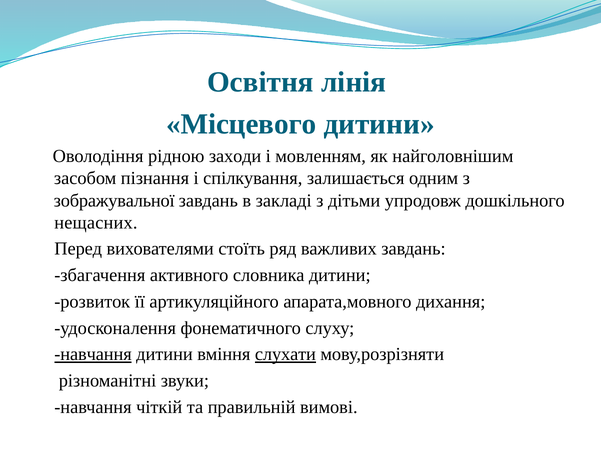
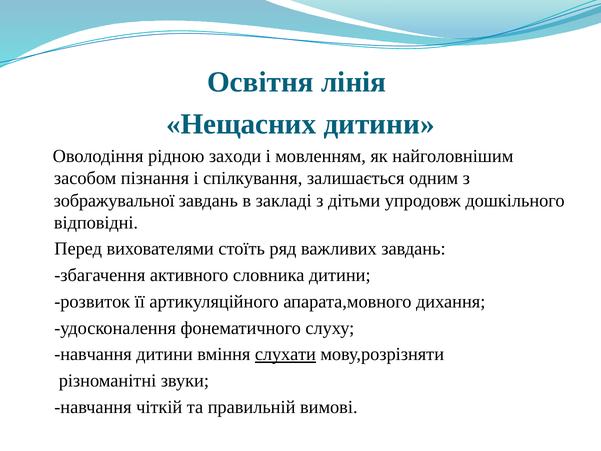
Місцевого: Місцевого -> Нещасних (241, 124)
нещасних: нещасних -> відповідні (96, 222)
навчання underline: present -> none (93, 354)
